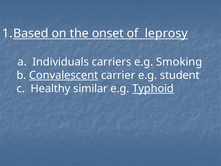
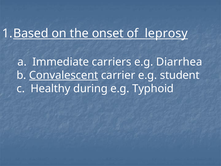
Individuals: Individuals -> Immediate (61, 62)
Smoking: Smoking -> Diarrhea (179, 62)
similar: similar -> during (90, 88)
Typhoid underline: present -> none (153, 88)
